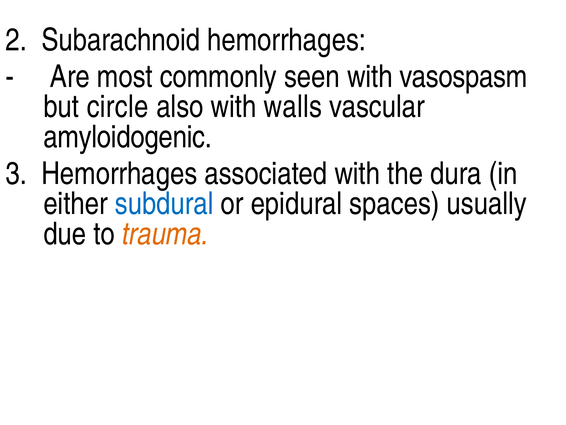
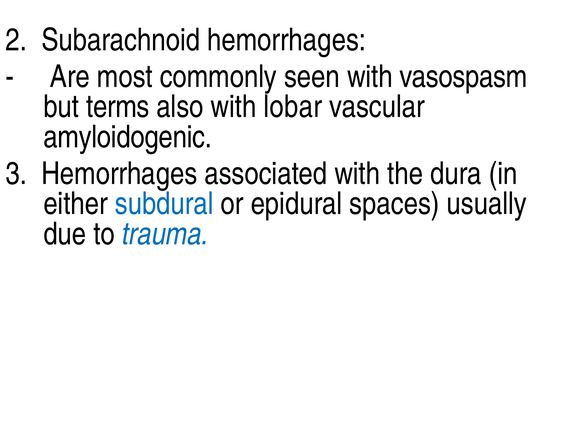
circle: circle -> terms (118, 107)
walls: walls -> lobar (293, 107)
trauma colour: orange -> blue (165, 234)
